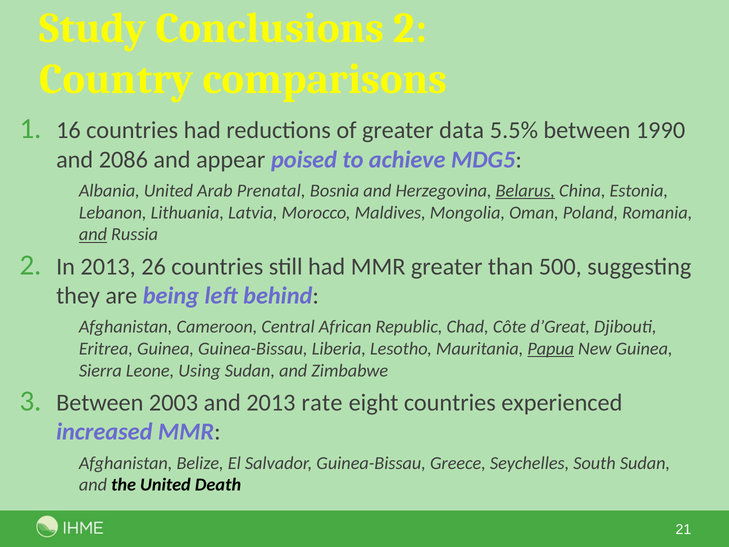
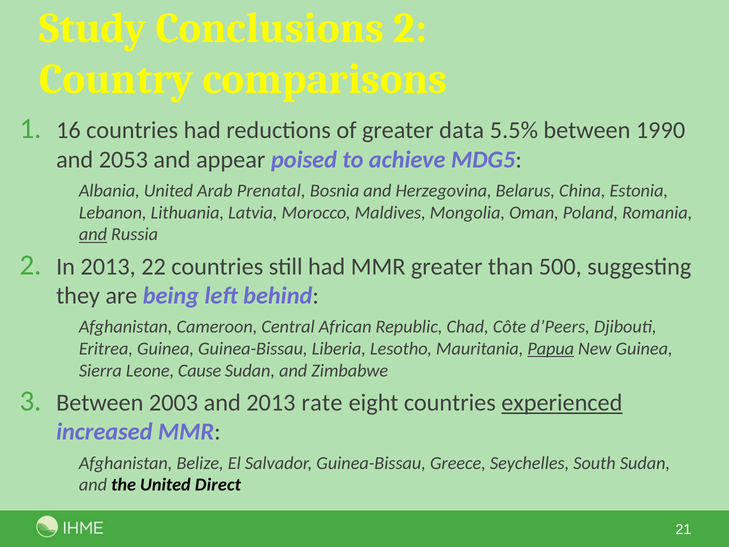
2086: 2086 -> 2053 (123, 159)
Belarus underline: present -> none (525, 191)
26: 26 -> 22 (154, 266)
d’Great: d’Great -> d’Peers (560, 327)
Using: Using -> Cause (200, 370)
experienced underline: none -> present (562, 402)
Death: Death -> Direct (218, 485)
